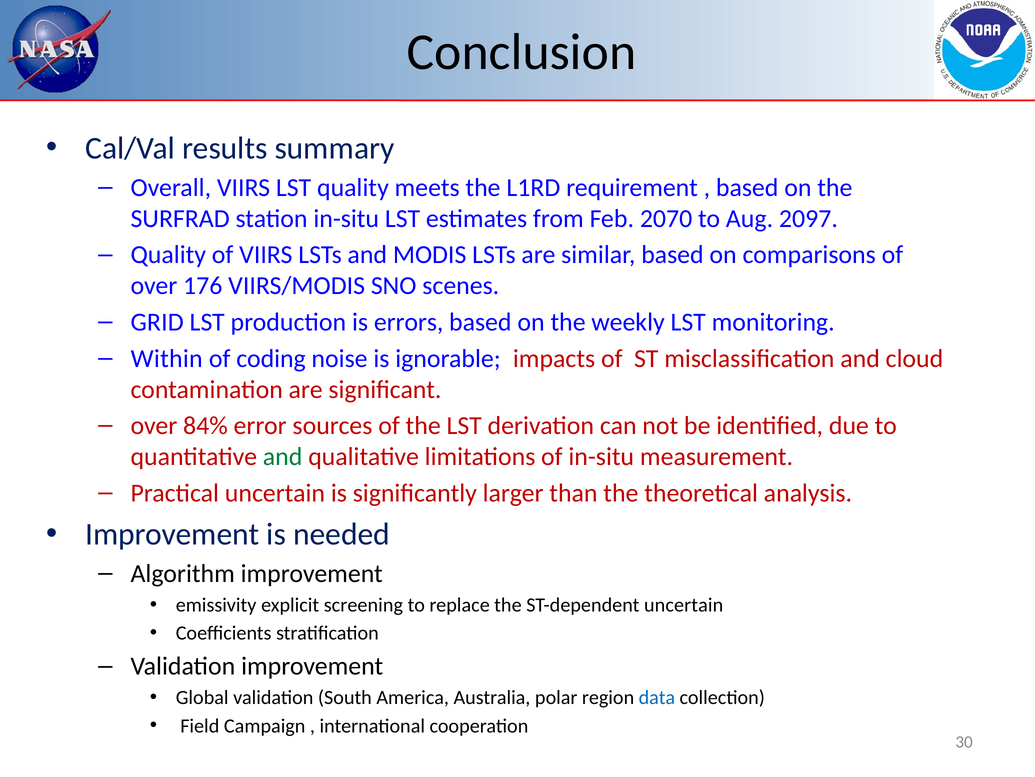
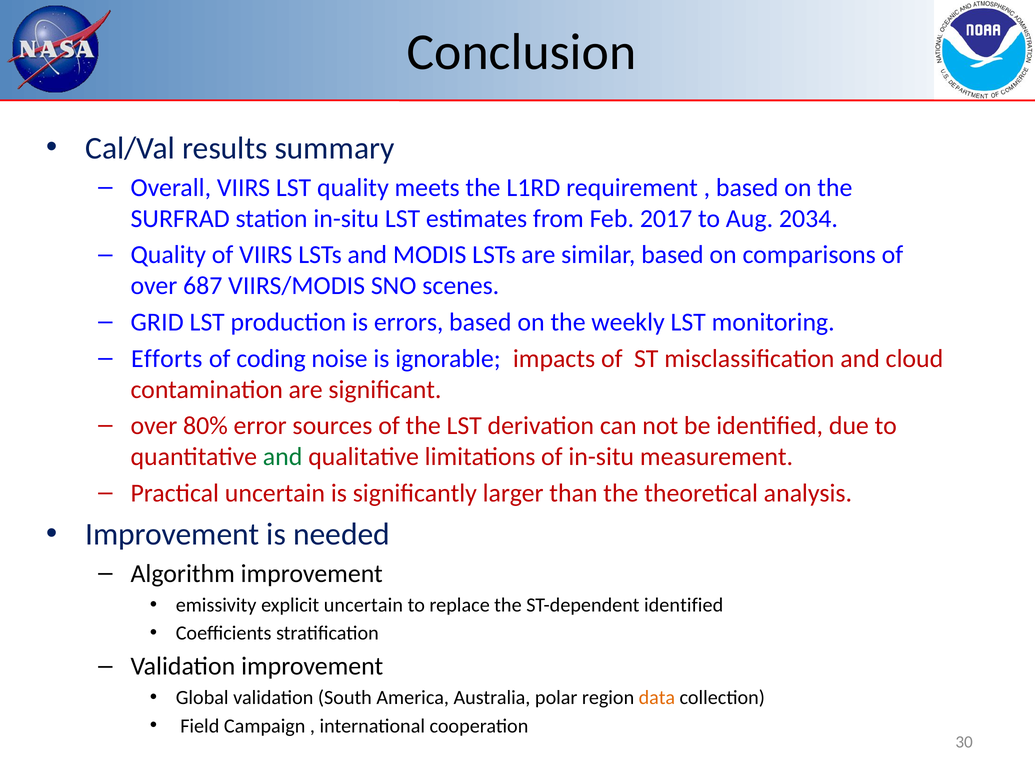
2070: 2070 -> 2017 (666, 218)
2097: 2097 -> 2034 (808, 218)
176: 176 -> 687 (203, 286)
Within: Within -> Efforts (167, 358)
84%: 84% -> 80% (205, 425)
explicit screening: screening -> uncertain (363, 604)
ST-dependent uncertain: uncertain -> identified (684, 604)
data colour: blue -> orange (657, 697)
